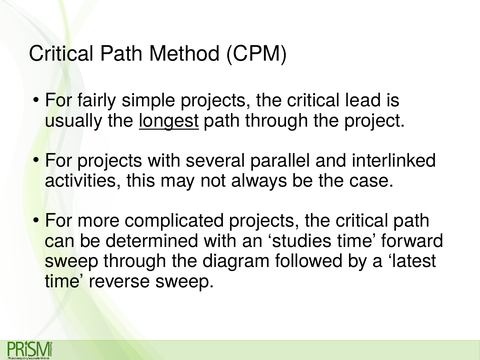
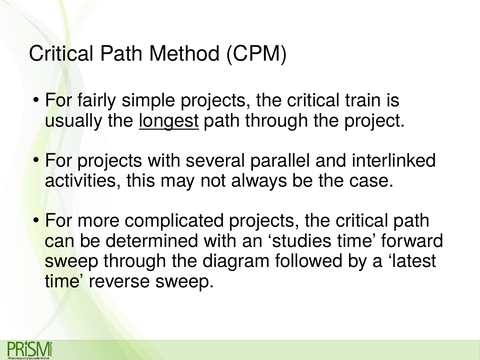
lead: lead -> train (363, 100)
